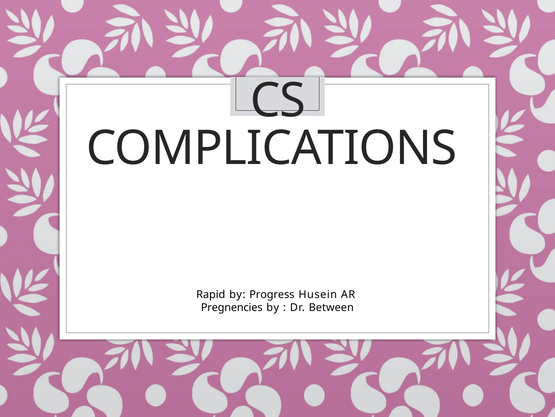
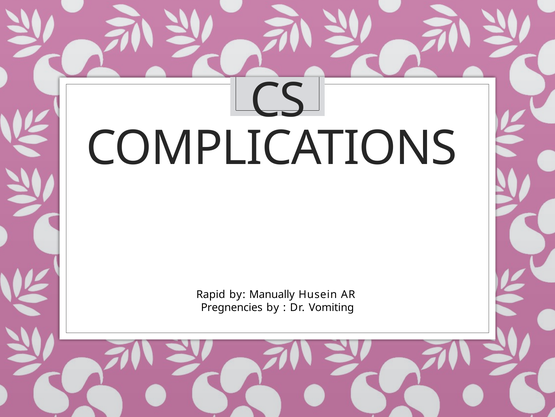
Progress: Progress -> Manually (272, 294)
Between: Between -> Vomiting (331, 307)
